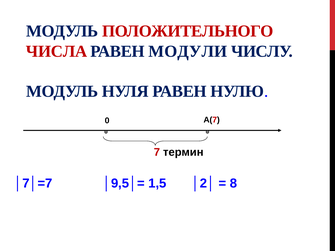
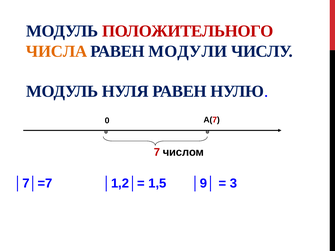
ЧИСЛА colour: red -> orange (57, 51)
термин: термин -> числом (183, 152)
│9,5│=: │9,5│= -> │1,2│= (124, 183)
│2│: │2│ -> │9│ (203, 183)
8: 8 -> 3 (234, 183)
